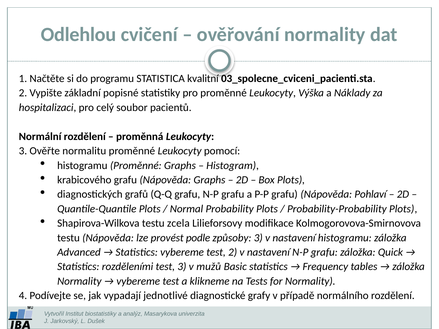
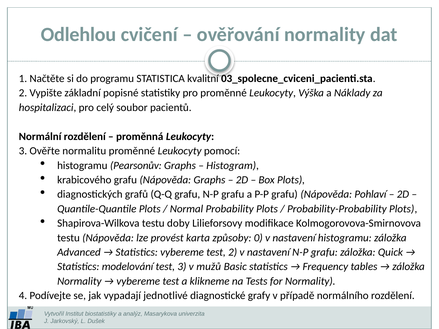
histogramu Proměnné: Proměnné -> Pearsonův (136, 166)
zcela: zcela -> doby (178, 223)
podle: podle -> karta (198, 238)
způsoby 3: 3 -> 0 (258, 238)
rozděleními: rozděleními -> modelování (128, 267)
